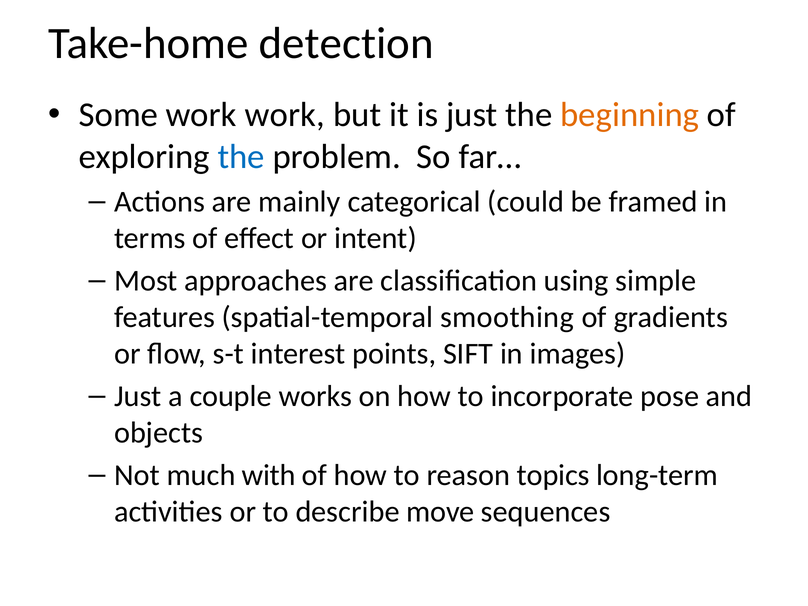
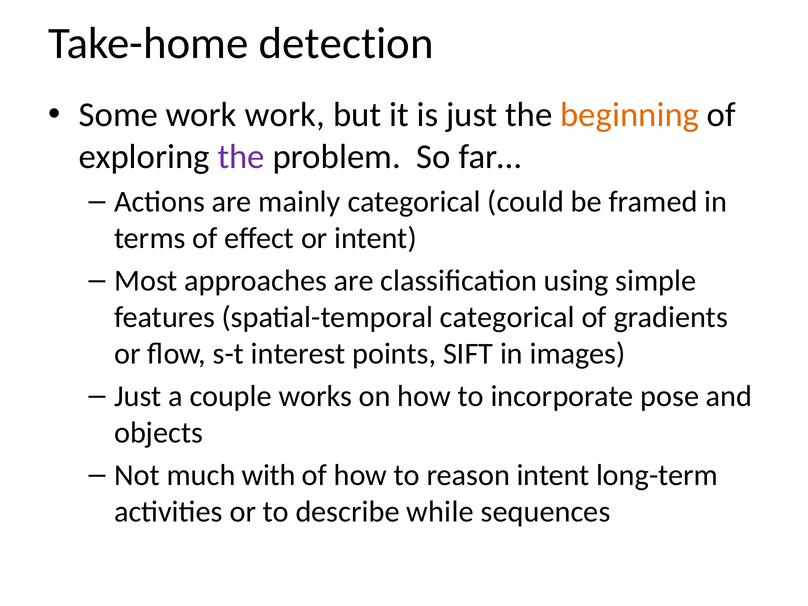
the colour: blue -> purple (241, 157)
spatial-temporal smoothing: smoothing -> categorical (507, 317)
reason topics: topics -> intent (553, 475)
move: move -> while (440, 512)
